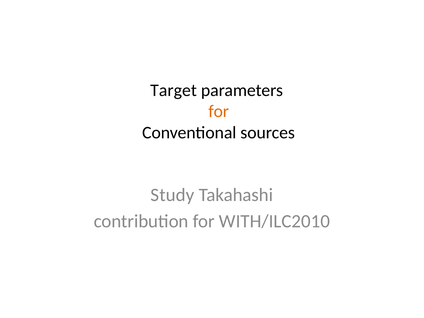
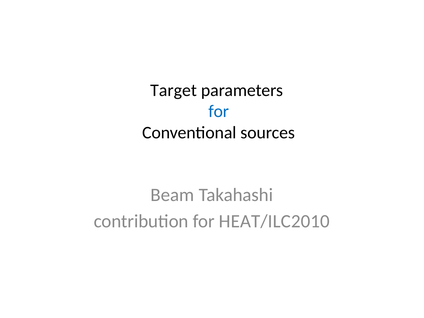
for colour: orange -> blue (219, 111)
Study: Study -> Beam (172, 195)
WITH/ILC2010: WITH/ILC2010 -> HEAT/ILC2010 (274, 221)
